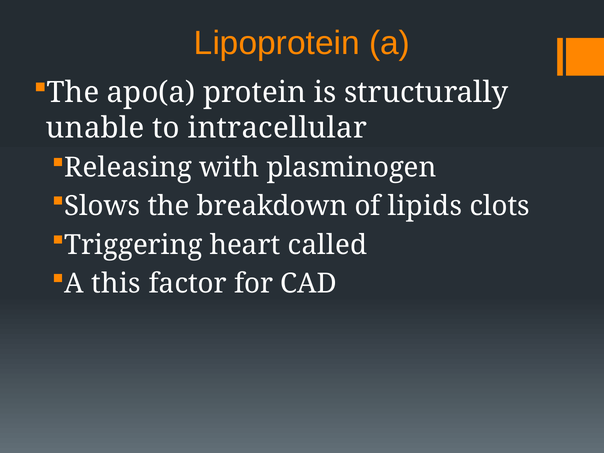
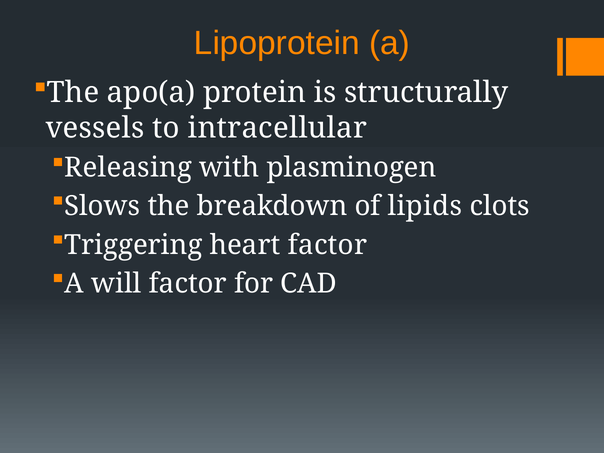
unable: unable -> vessels (95, 128)
heart called: called -> factor (327, 245)
this: this -> will (116, 284)
